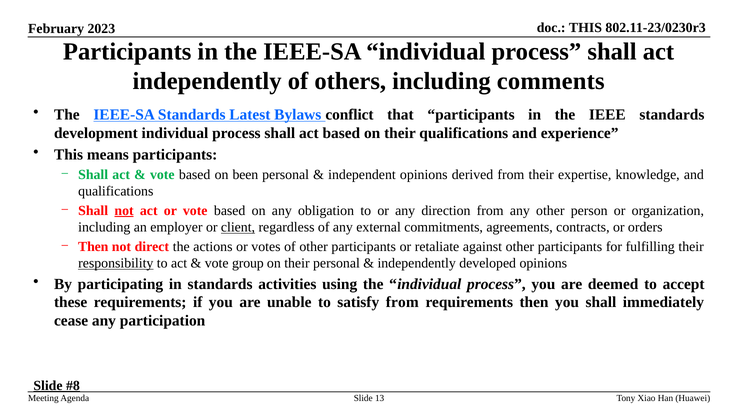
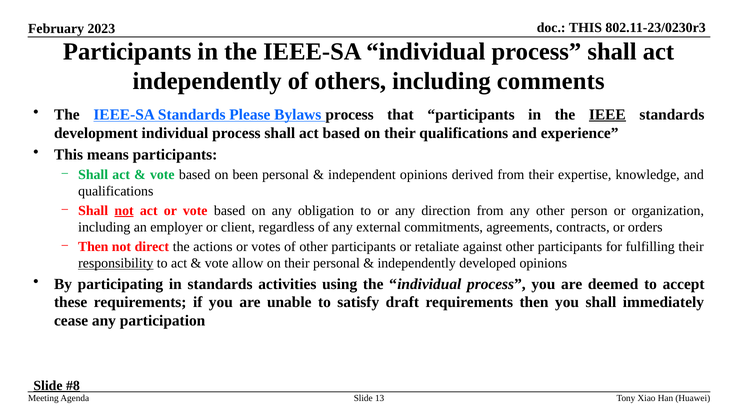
Latest: Latest -> Please (250, 115)
Bylaws conflict: conflict -> process (350, 115)
IEEE underline: none -> present (607, 115)
client underline: present -> none (238, 227)
group: group -> allow (248, 263)
satisfy from: from -> draft (402, 302)
